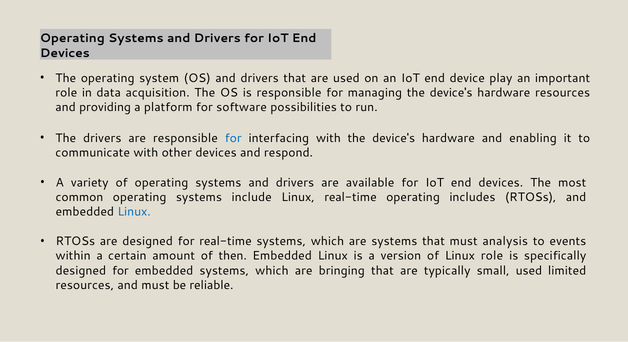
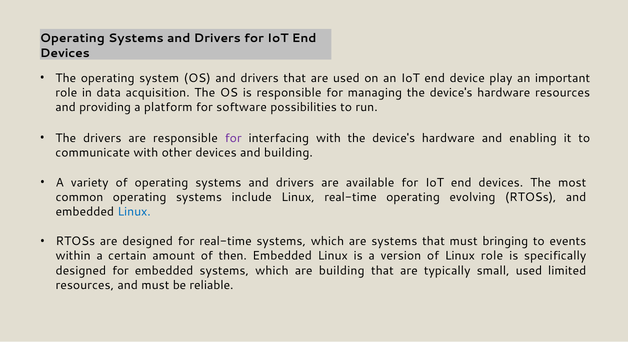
for colour: blue -> purple (233, 138)
and respond: respond -> building (288, 153)
includes: includes -> evolving (472, 197)
analysis: analysis -> bringing (505, 241)
are bringing: bringing -> building (342, 271)
